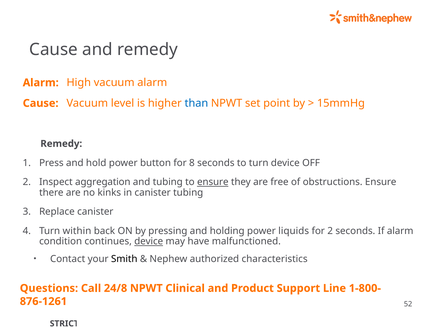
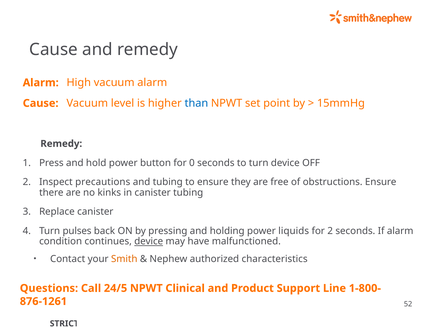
8: 8 -> 0 (192, 163)
aggregation: aggregation -> precautions (103, 182)
ensure underline: present -> none (213, 182)
within: within -> pulses (77, 231)
Smith colour: black -> orange (124, 259)
24/8: 24/8 -> 24/5 (116, 289)
